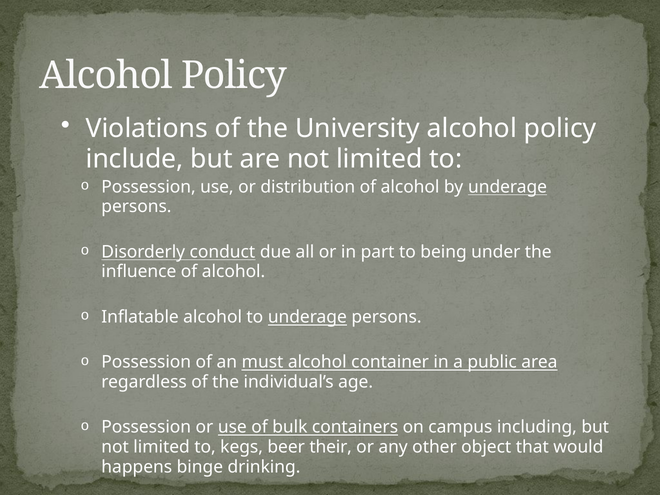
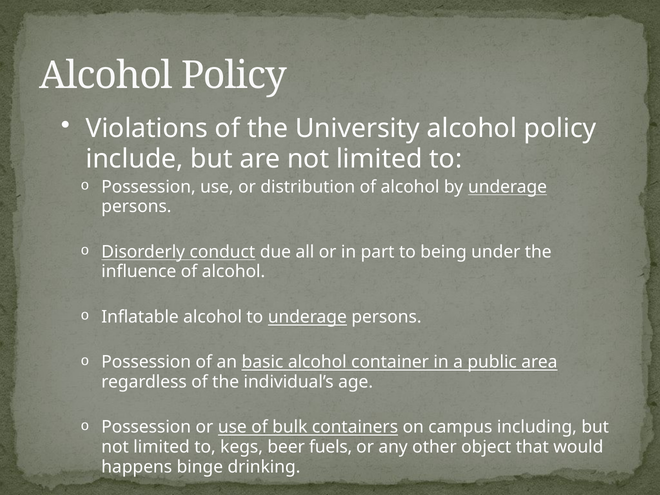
must: must -> basic (263, 362)
their: their -> fuels (331, 447)
